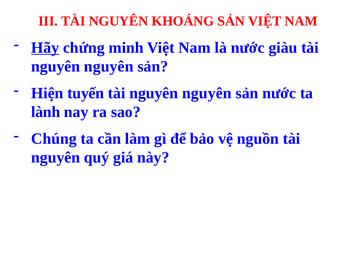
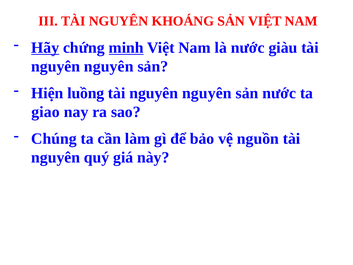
minh underline: none -> present (126, 48)
tuyến: tuyến -> luồng (86, 93)
lành: lành -> giao (46, 112)
